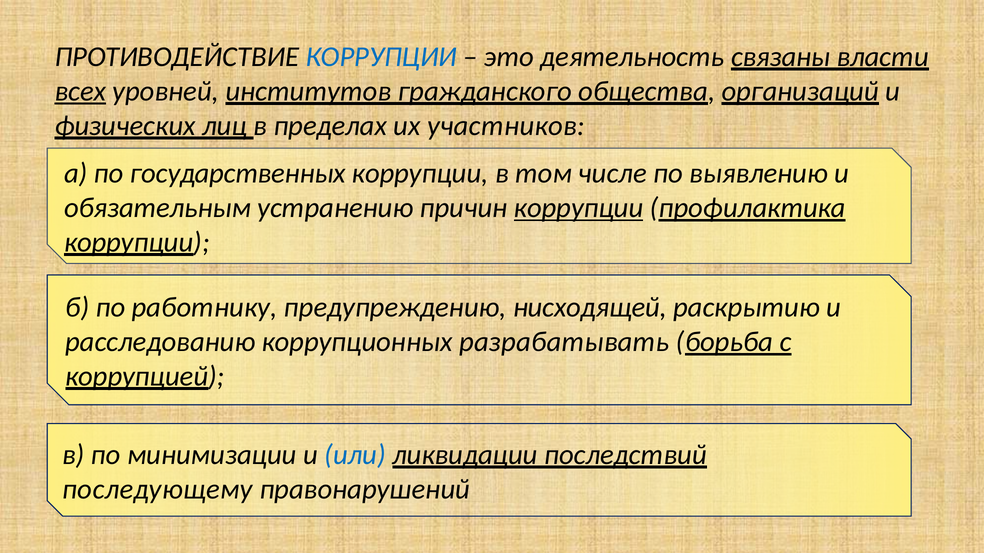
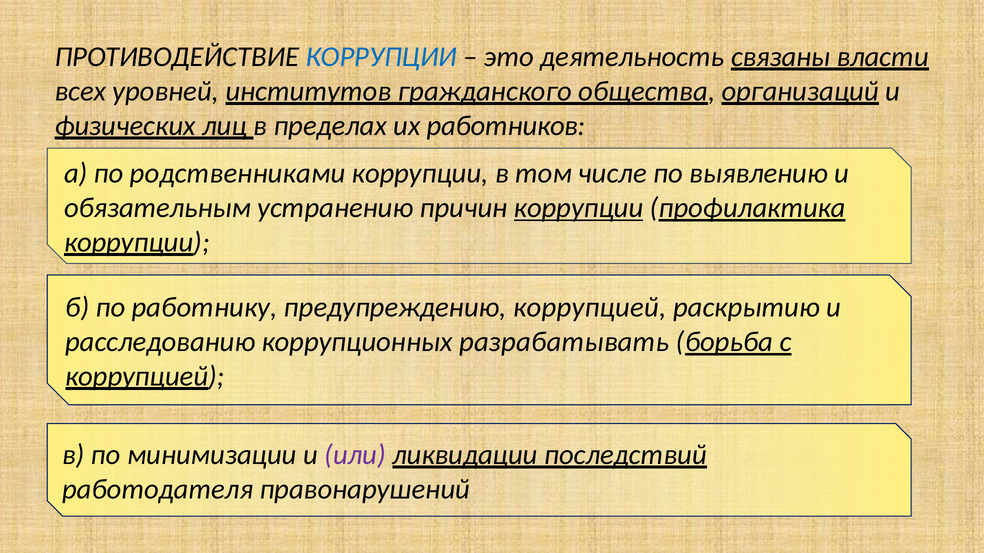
всех underline: present -> none (80, 91)
участников: участников -> работников (506, 126)
государственных: государственных -> родственниками (238, 174)
предупреждению нисходящей: нисходящей -> коррупцией (590, 308)
или colour: blue -> purple (355, 455)
последующему: последующему -> работодателя (158, 489)
